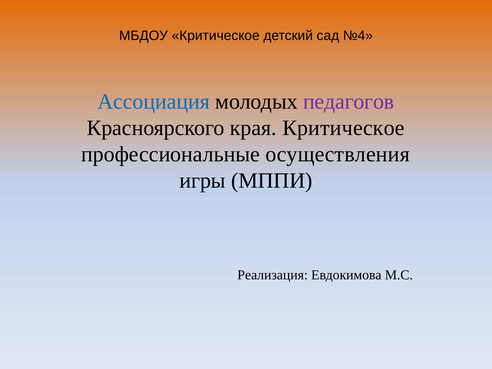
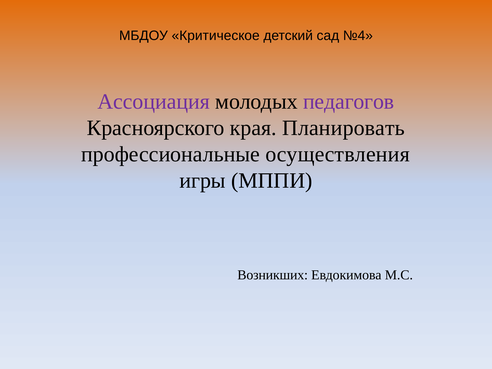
Ассоциация colour: blue -> purple (154, 102)
края Критическое: Критическое -> Планировать (343, 128)
Реализация: Реализация -> Возникших (273, 275)
